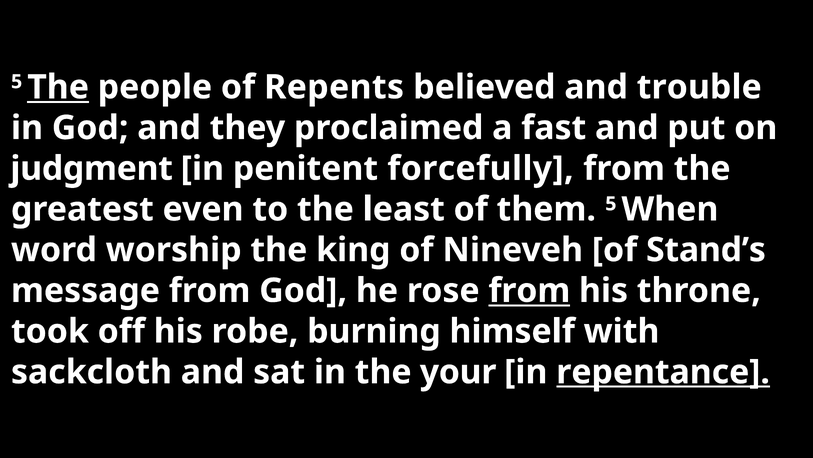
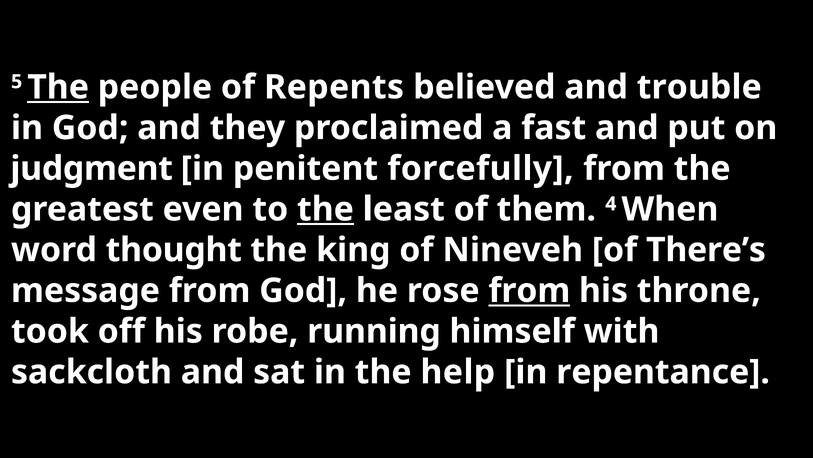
the underline: none -> present (325, 209)
them 5: 5 -> 4 (611, 204)
worship: worship -> thought (174, 250)
Stand’s: Stand’s -> There’s (706, 250)
burning: burning -> running (374, 331)
your: your -> help (458, 372)
repentance underline: present -> none (663, 372)
